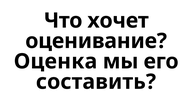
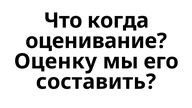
хочет: хочет -> когда (118, 21)
Оценка: Оценка -> Оценку (56, 61)
